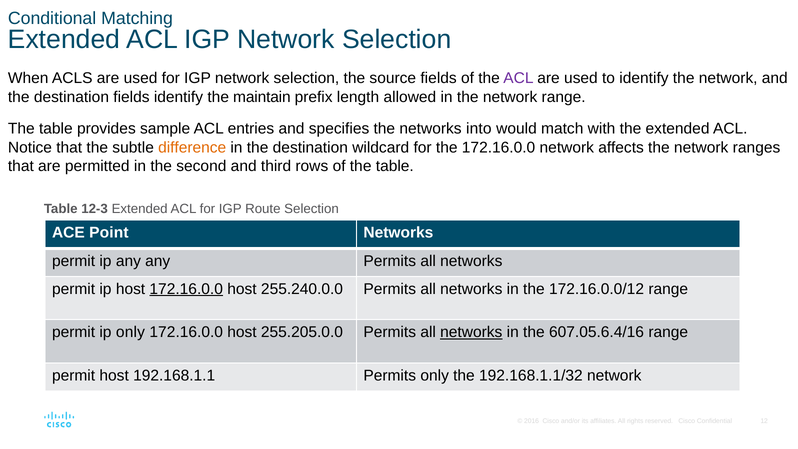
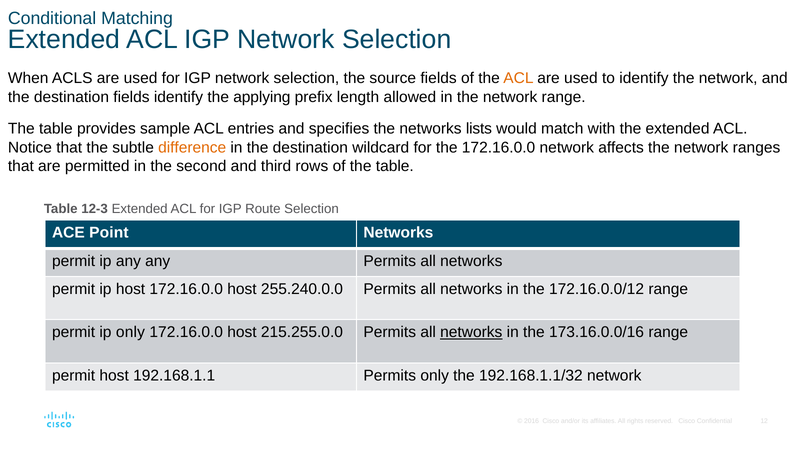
ACL colour: purple -> orange (518, 78)
maintain: maintain -> applying (262, 97)
into: into -> lists (479, 129)
172.16.0.0 underline: present -> none (186, 289)
255.205.0.0: 255.205.0.0 -> 215.255.0.0 (302, 332)
607.05.6.4/16: 607.05.6.4/16 -> 173.16.0.0/16 (597, 332)
